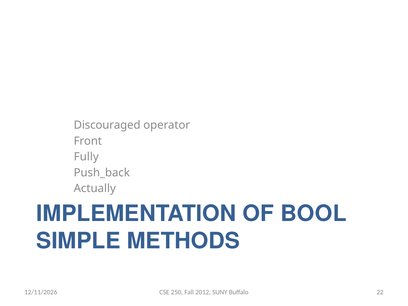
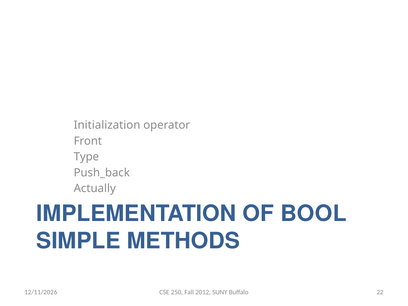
Discouraged: Discouraged -> Initialization (107, 125)
Fully: Fully -> Type (86, 157)
